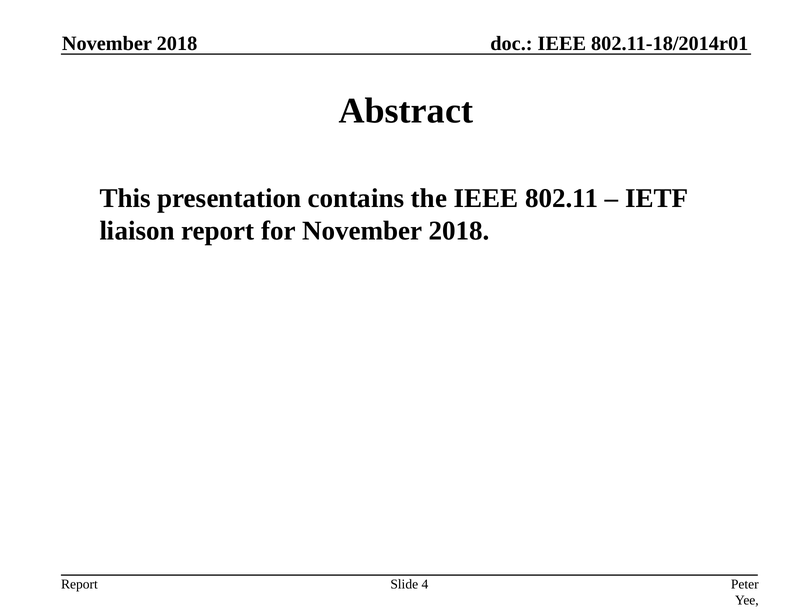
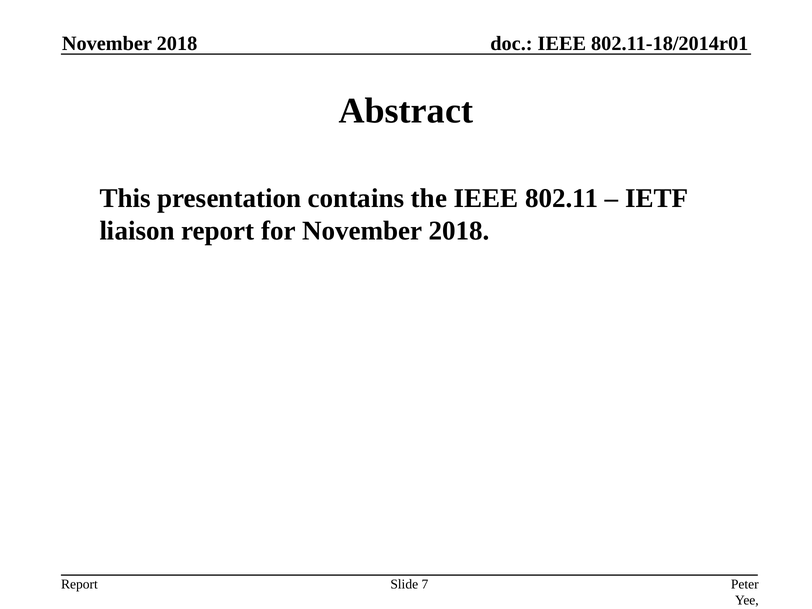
4: 4 -> 7 (425, 584)
